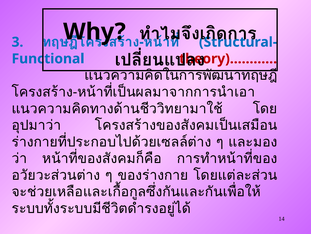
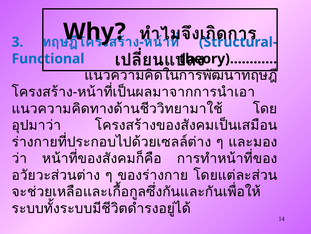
theory)………… colour: red -> black (228, 59)
